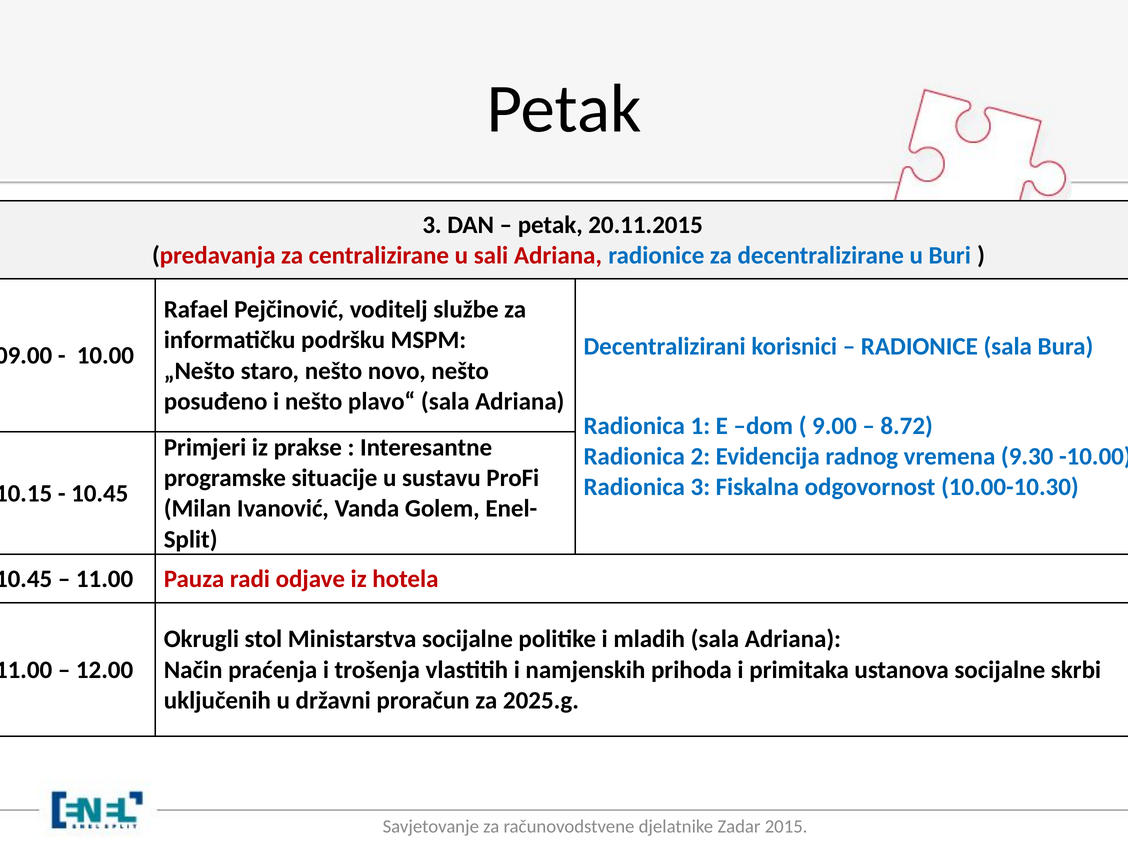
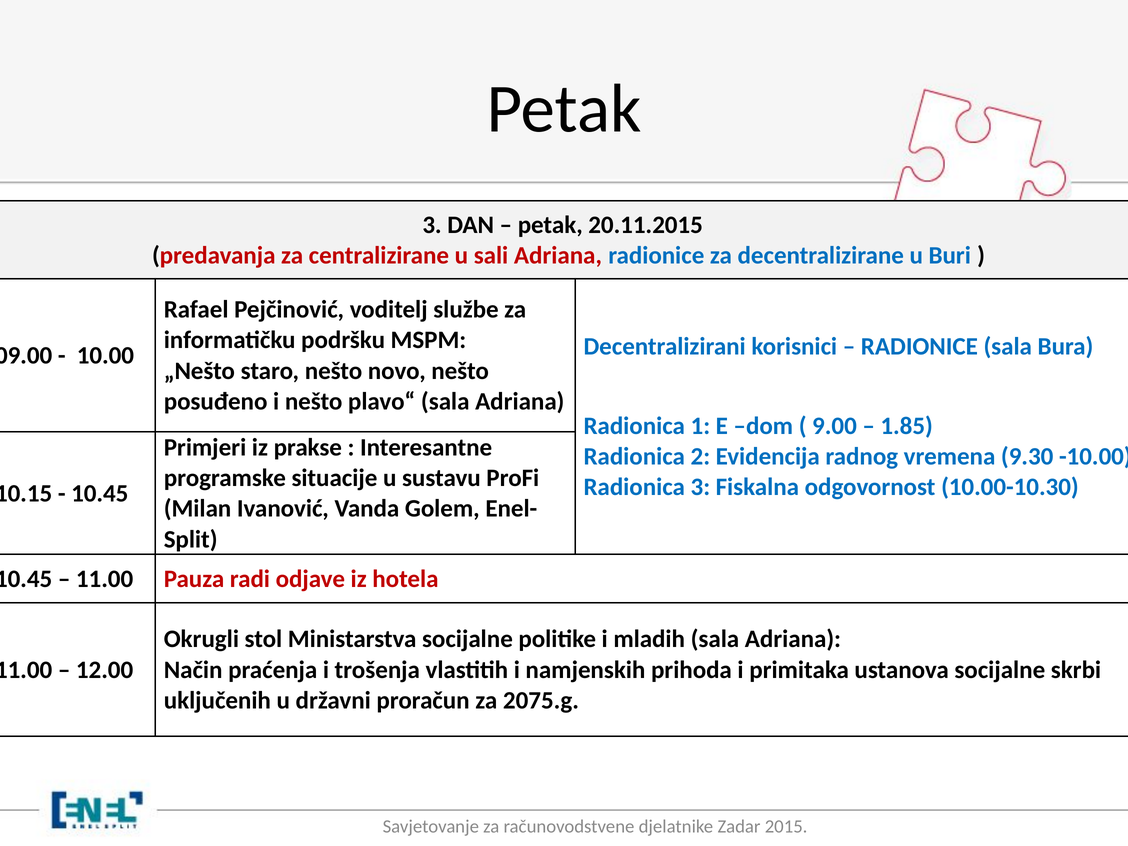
8.72: 8.72 -> 1.85 (907, 426)
2025.g: 2025.g -> 2075.g (541, 700)
